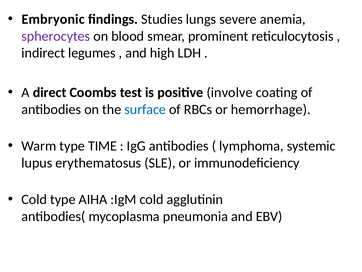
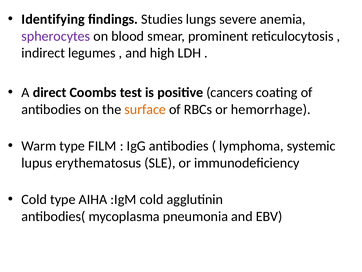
Embryonic: Embryonic -> Identifying (53, 19)
involve: involve -> cancers (230, 92)
surface colour: blue -> orange (145, 109)
TIME: TIME -> FILM (102, 146)
